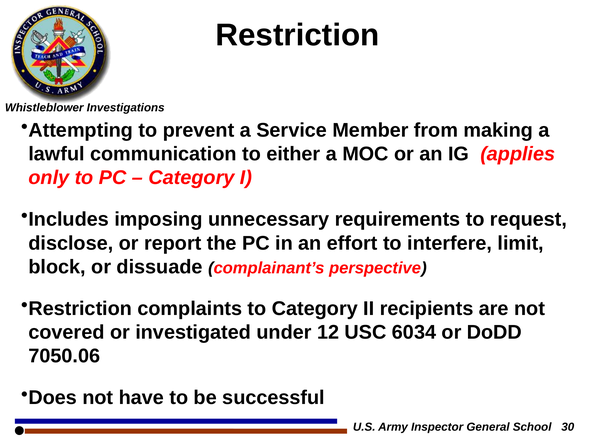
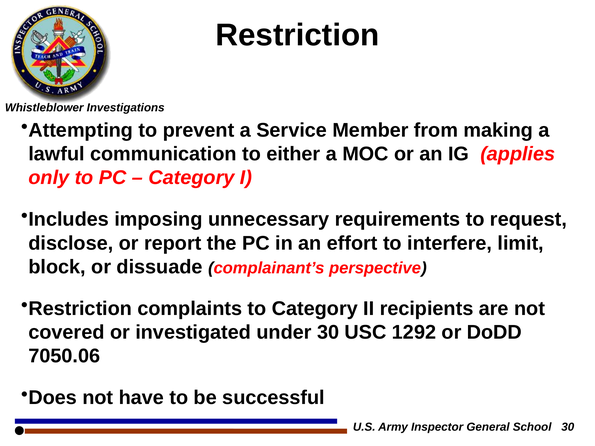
under 12: 12 -> 30 (328, 333)
6034: 6034 -> 1292 (414, 333)
